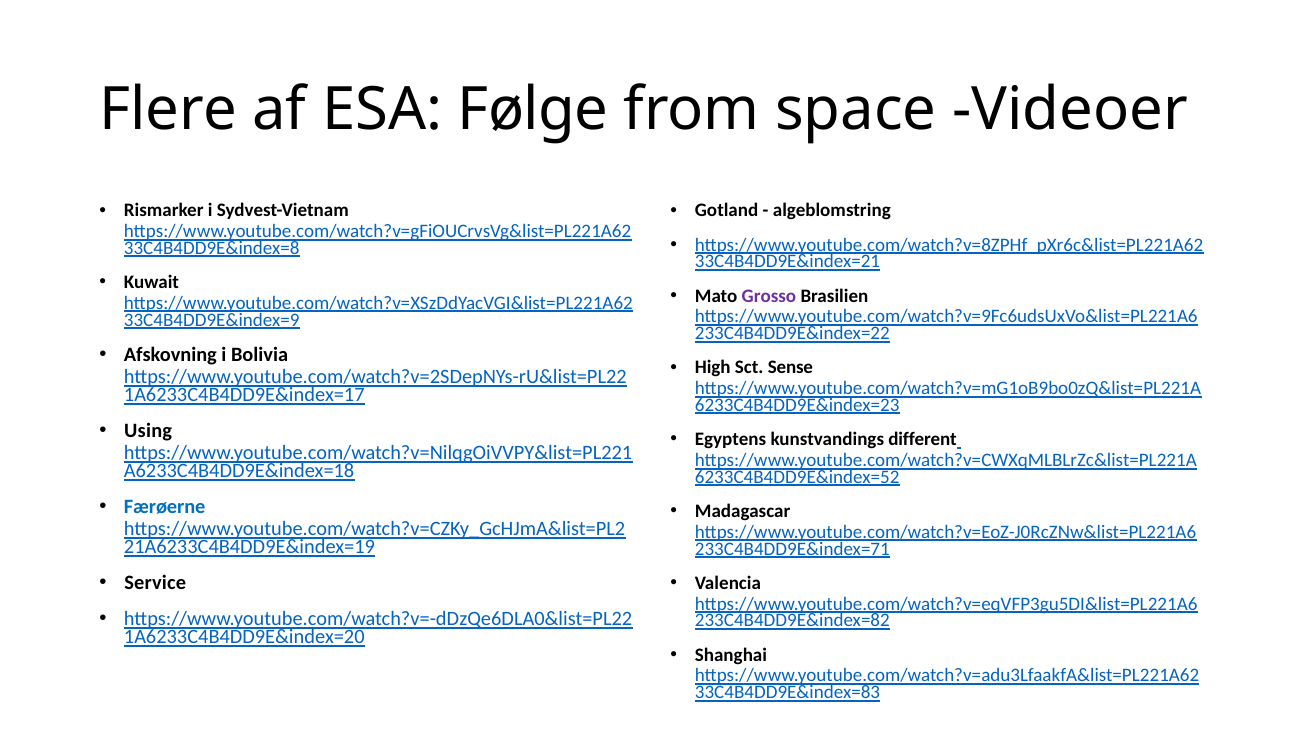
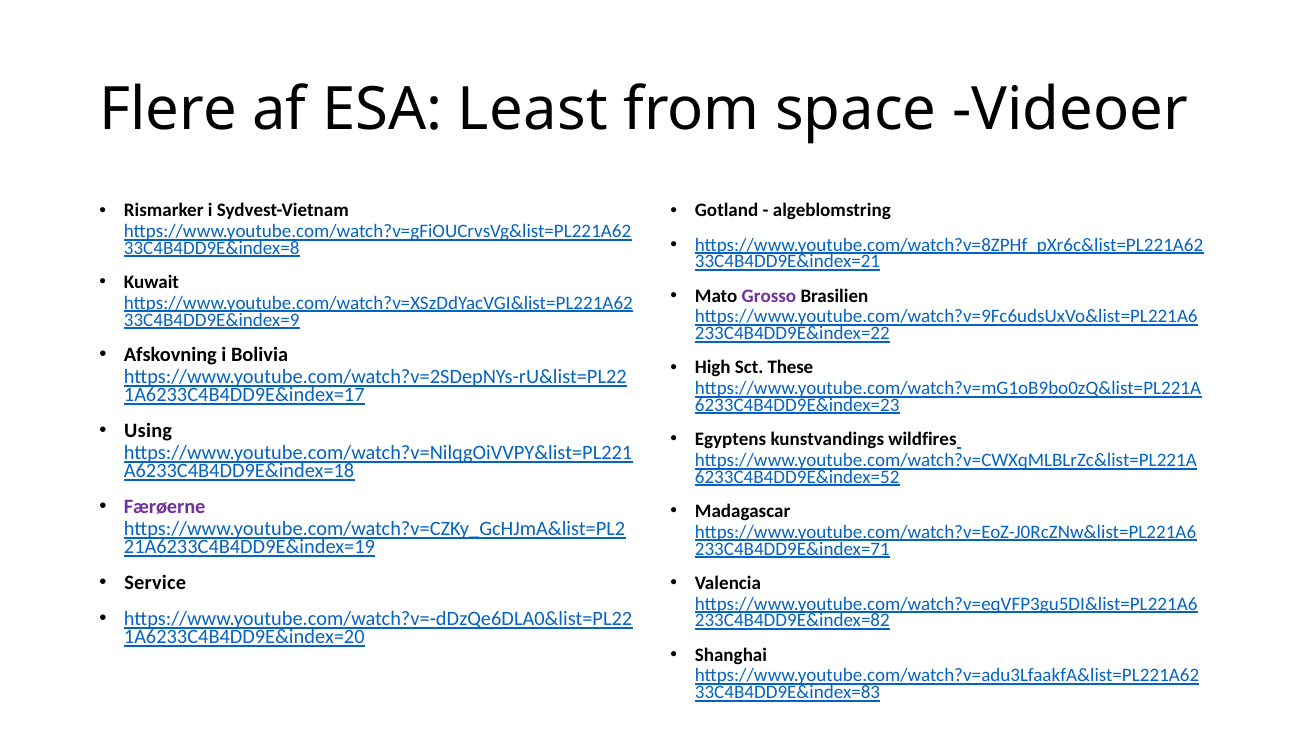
Følge: Følge -> Least (533, 110)
Sense: Sense -> These (790, 368)
different: different -> wildfires (923, 440)
Færøerne colour: blue -> purple (165, 507)
